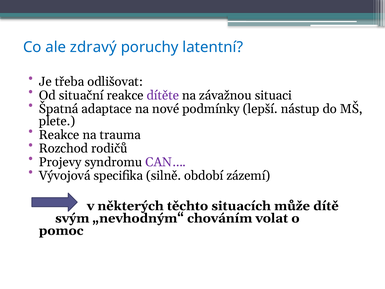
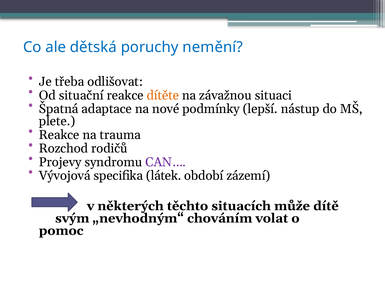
zdravý: zdravý -> dětská (93, 47)
latentní: latentní -> nemění (213, 47)
dítěte colour: purple -> orange (163, 95)
silně: silně -> látek (164, 175)
